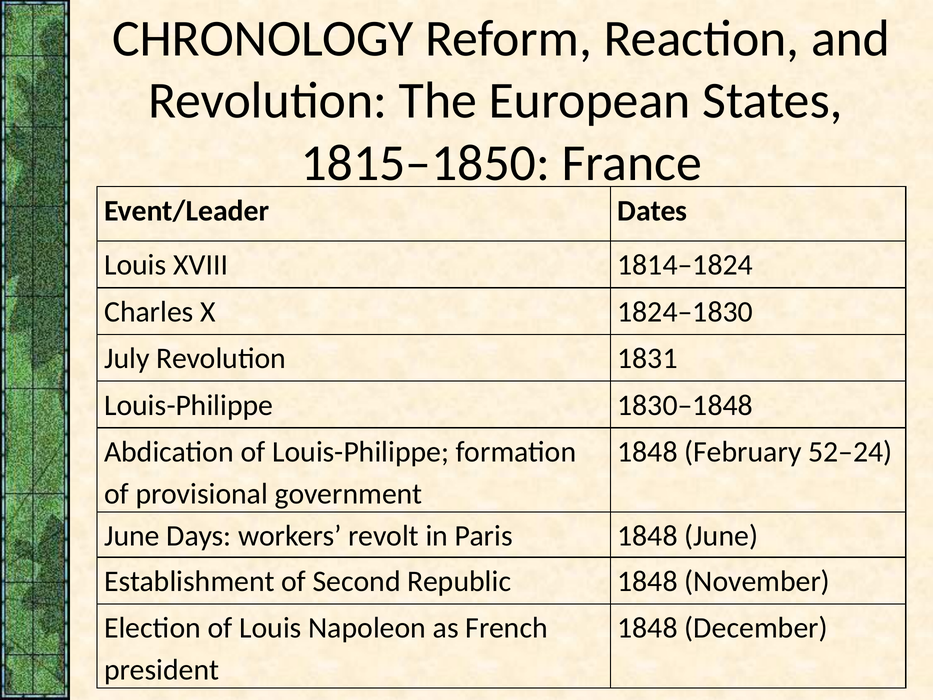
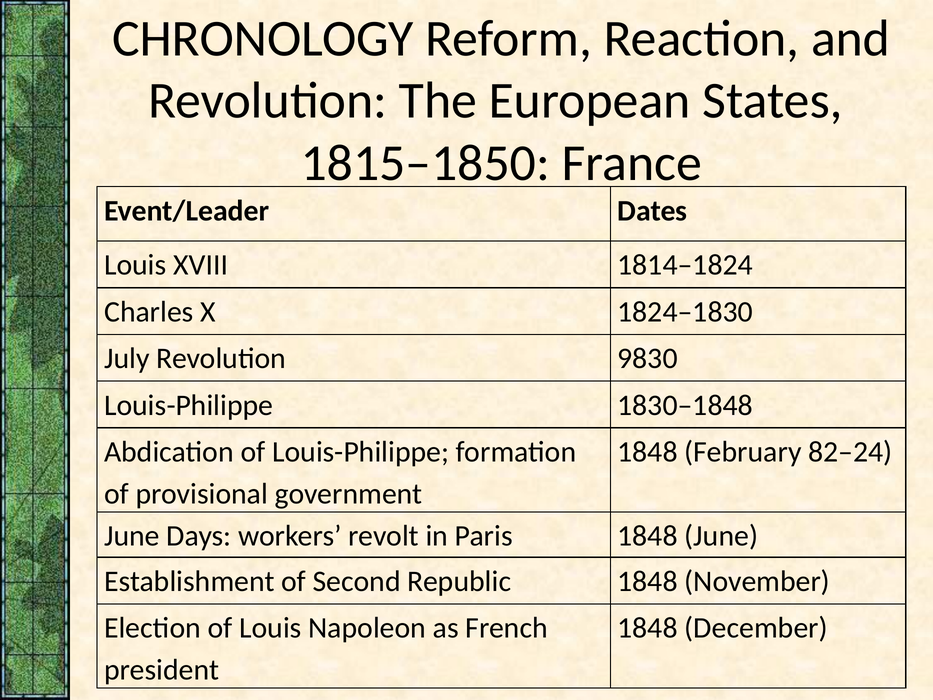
1831: 1831 -> 9830 (647, 358)
52–24: 52–24 -> 82–24 (850, 452)
